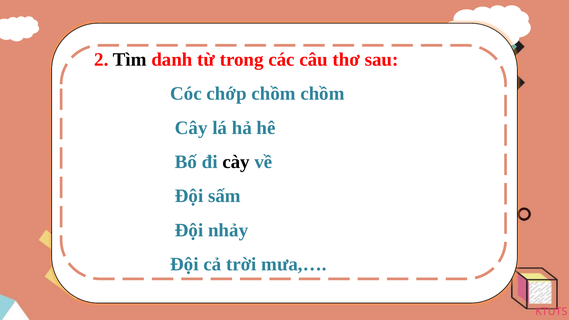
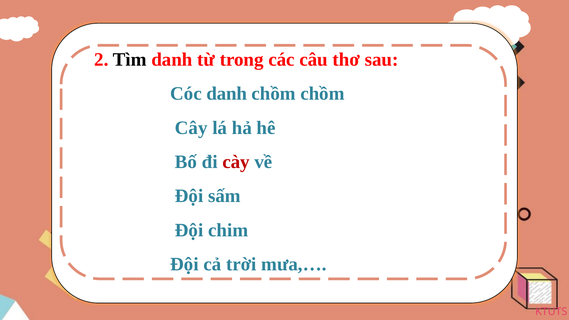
Cóc chớp: chớp -> danh (227, 94)
cày colour: black -> red (236, 162)
nhảy: nhảy -> chim (228, 230)
